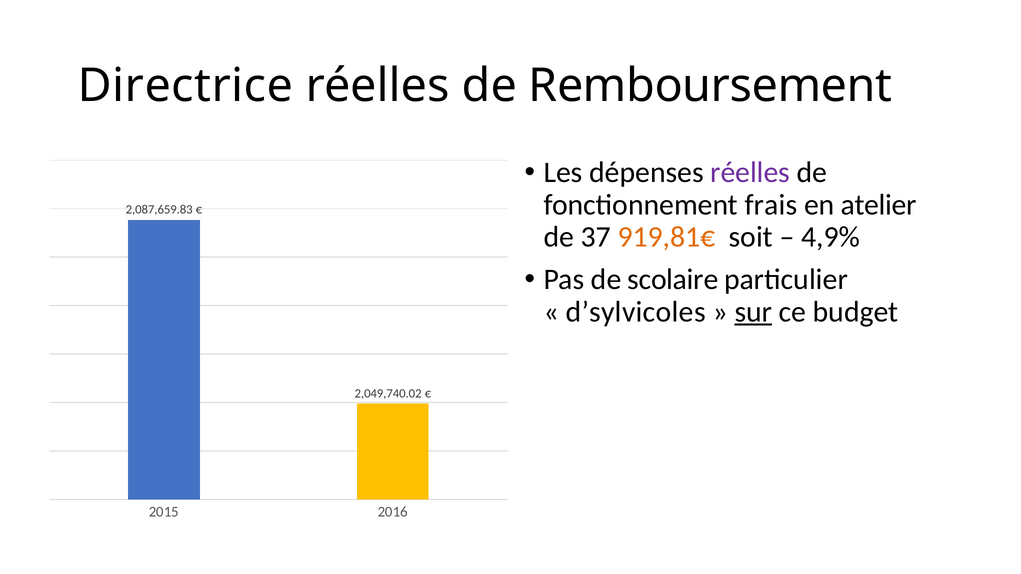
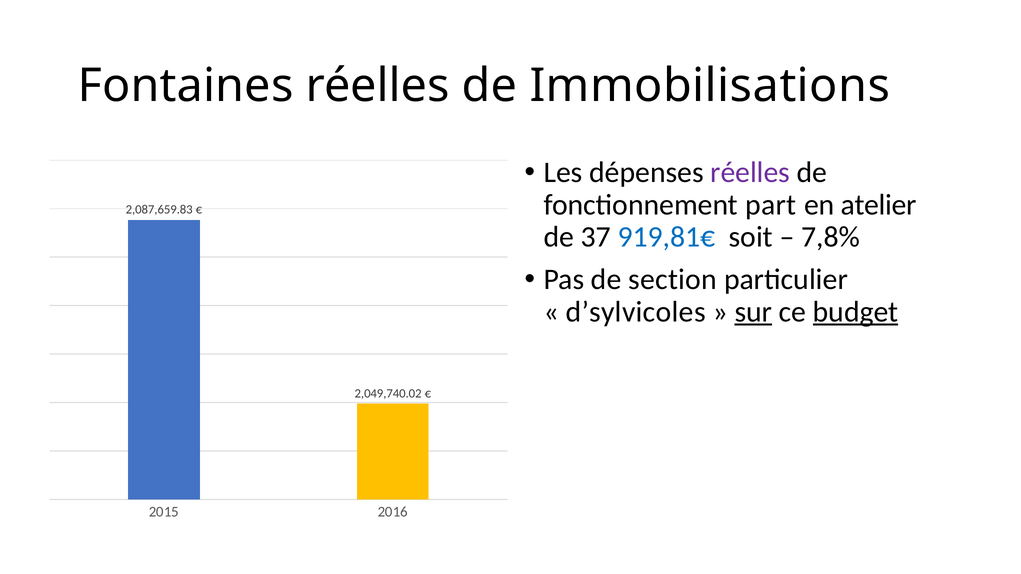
Directrice: Directrice -> Fontaines (186, 86)
Remboursement: Remboursement -> Immobilisations (710, 86)
frais: frais -> part (771, 205)
919,81€ colour: orange -> blue (666, 237)
4,9%: 4,9% -> 7,8% (830, 237)
scolaire: scolaire -> section (673, 280)
budget underline: none -> present (856, 312)
